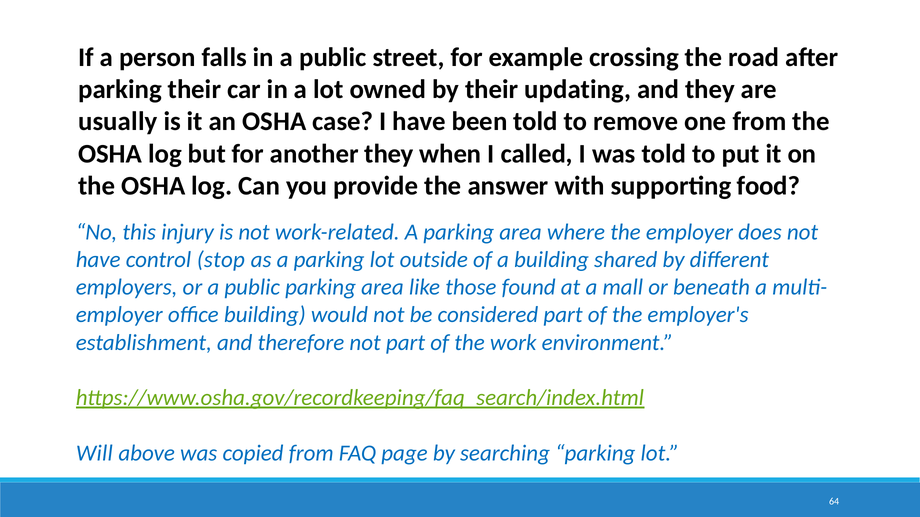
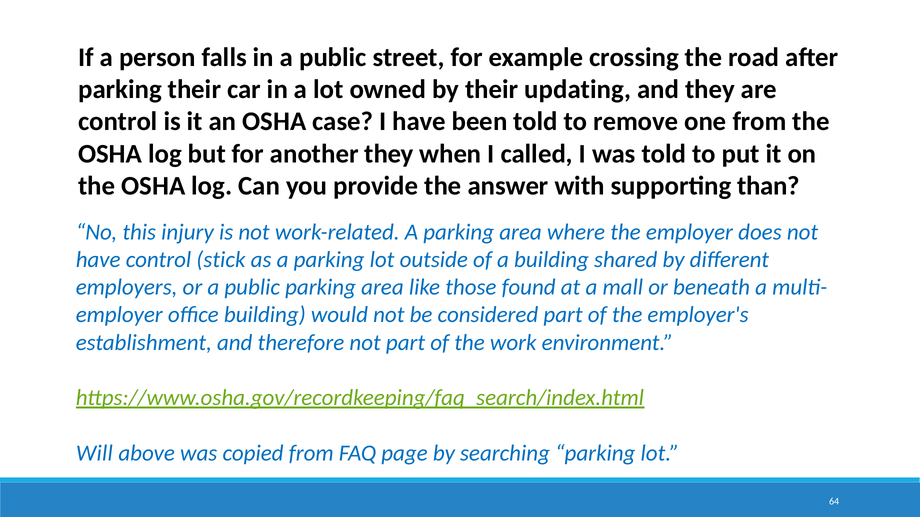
usually: usually -> control (118, 122)
food: food -> than (769, 186)
stop: stop -> stick (221, 260)
